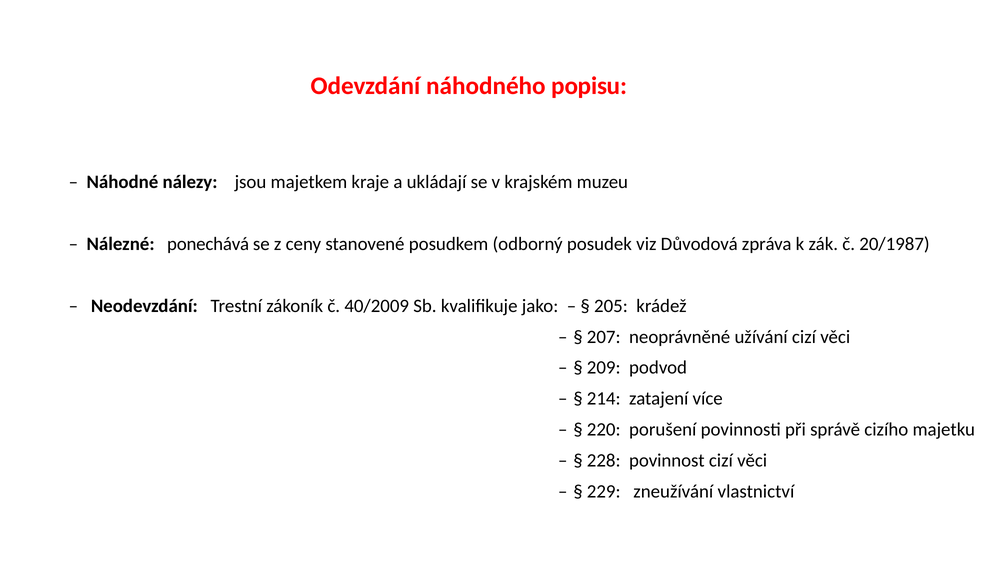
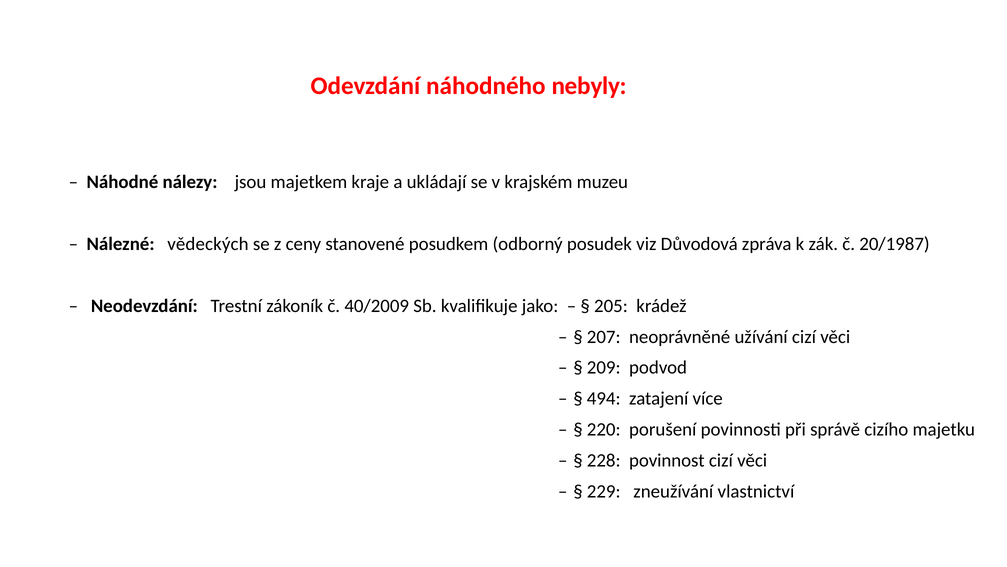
popisu: popisu -> nebyly (589, 86)
ponechává: ponechává -> vědeckých (208, 244)
214: 214 -> 494 (604, 398)
